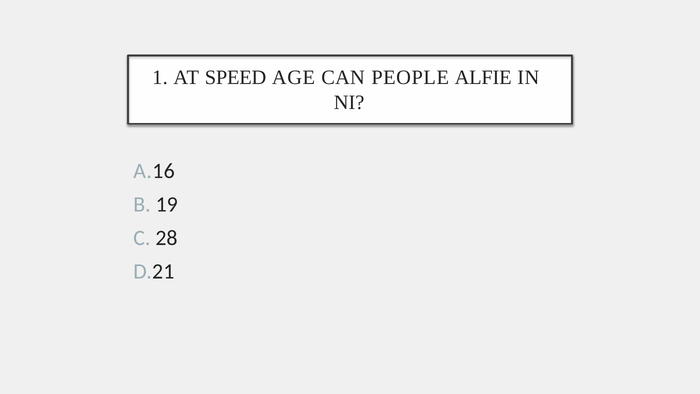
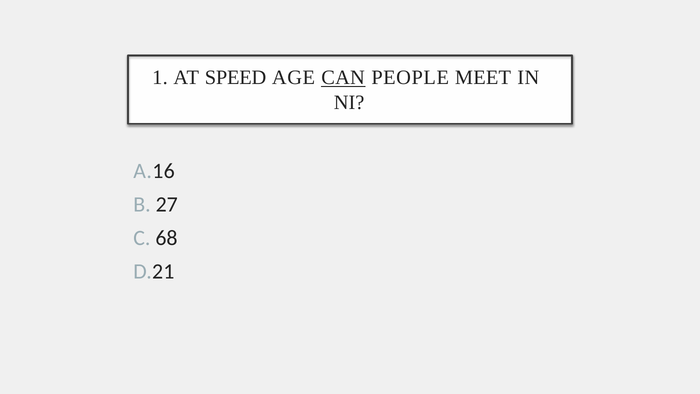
CAN underline: none -> present (343, 78)
ALFIE: ALFIE -> MEET (483, 78)
19: 19 -> 27 (167, 204)
28: 28 -> 68 (166, 238)
